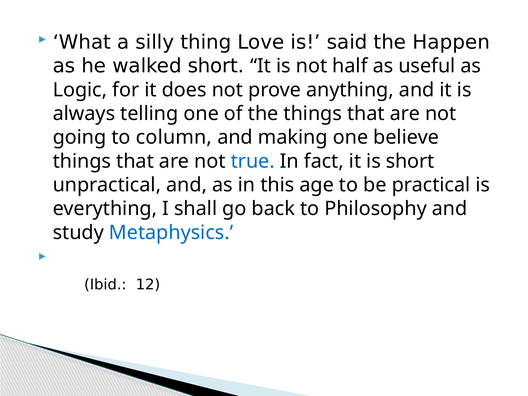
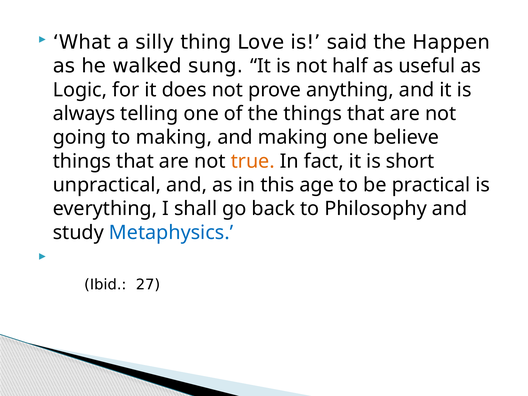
walked short: short -> sung (216, 66)
to column: column -> making (174, 137)
true colour: blue -> orange (253, 161)
12: 12 -> 27 (148, 285)
